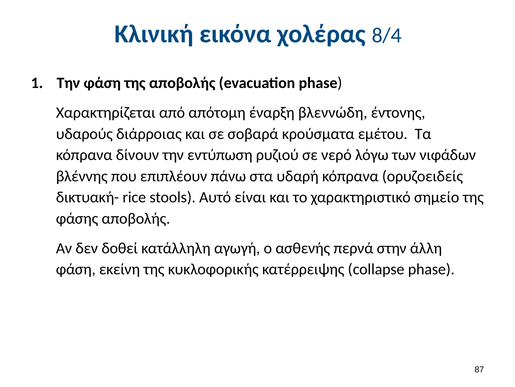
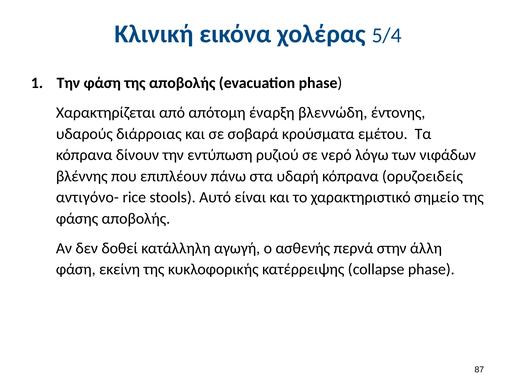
8/4: 8/4 -> 5/4 (387, 35)
δικτυακή-: δικτυακή- -> αντιγόνο- (87, 197)
